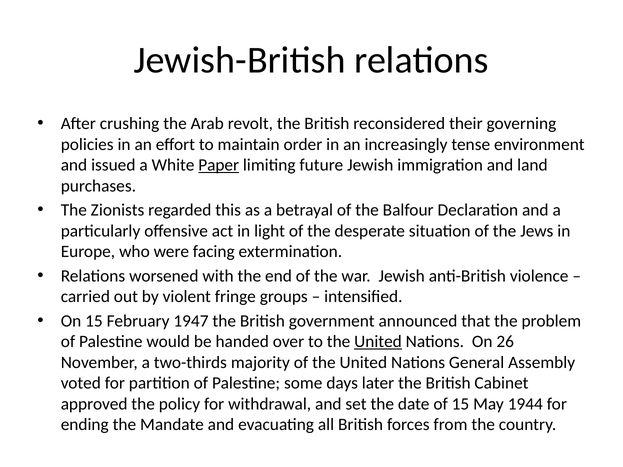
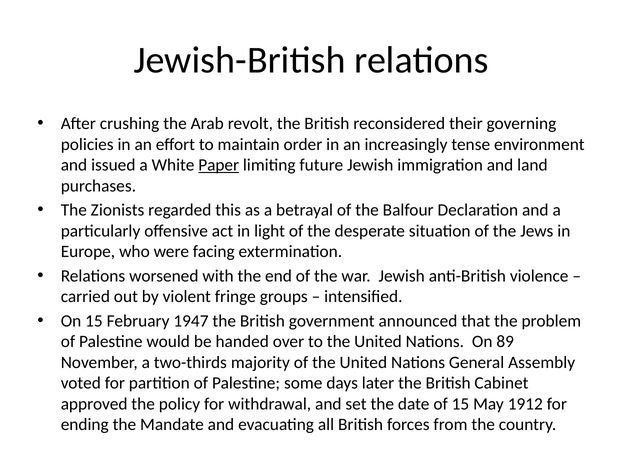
United underline: present -> none (378, 342)
26: 26 -> 89 (505, 342)
1944: 1944 -> 1912 (525, 404)
